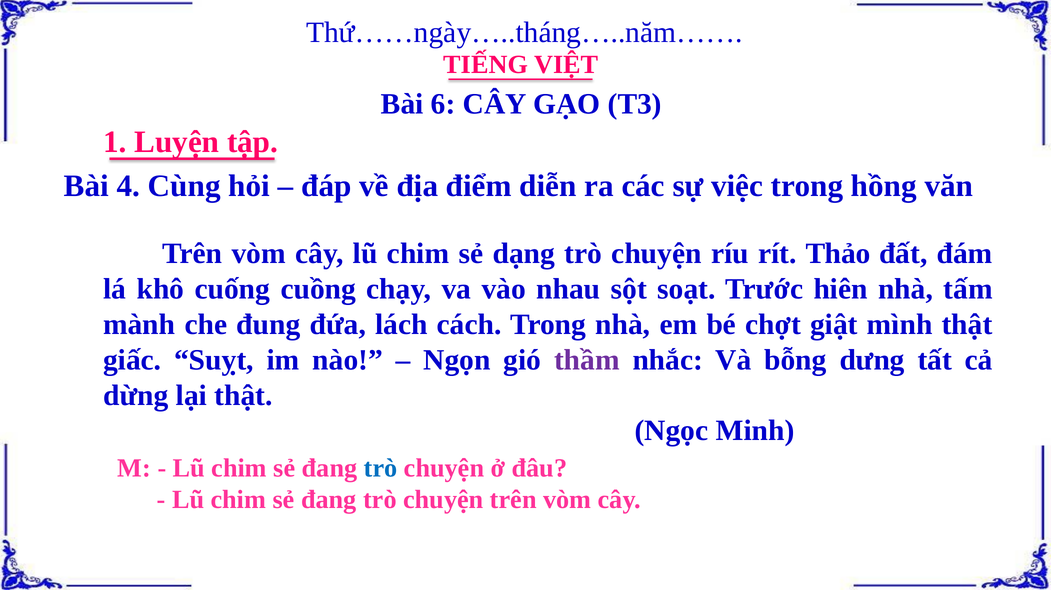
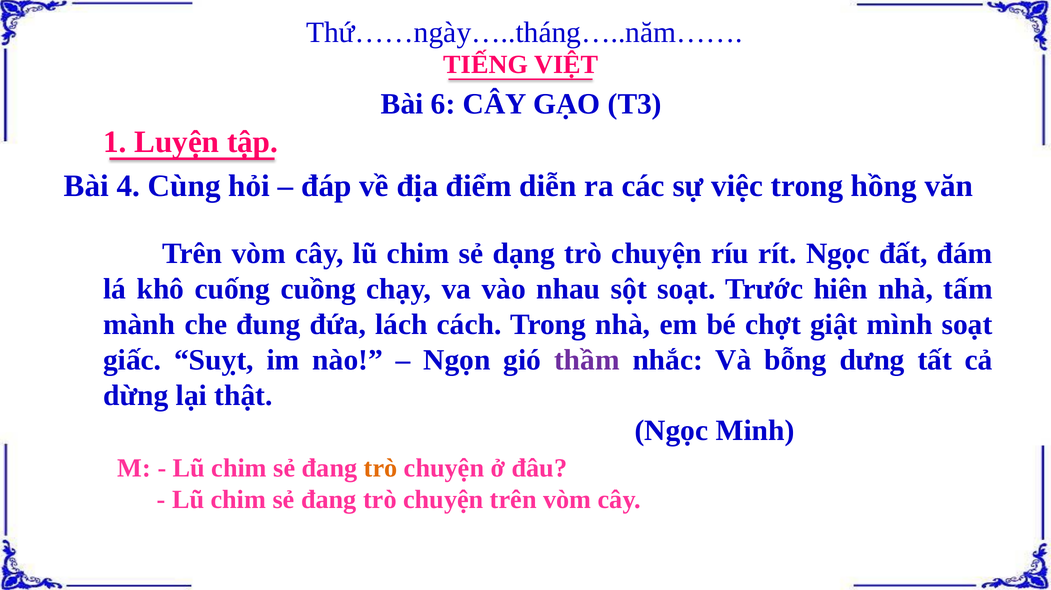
rít Thảo: Thảo -> Ngọc (838, 254)
mình thật: thật -> soạt (967, 325)
trò colour: blue -> orange (381, 468)
